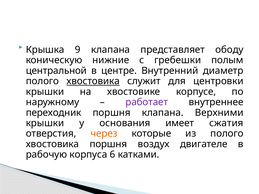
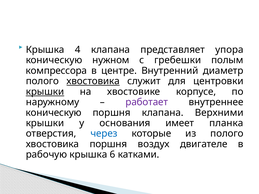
9: 9 -> 4 (78, 50)
ободу: ободу -> упора (229, 50)
нижние: нижние -> нужном (111, 60)
центральной: центральной -> компрессора (56, 71)
крышки underline: none -> present (45, 92)
переходник: переходник -> коническую (54, 113)
сжатия: сжатия -> планка (226, 123)
через colour: orange -> blue (104, 134)
рабочую корпуса: корпуса -> крышка (88, 155)
